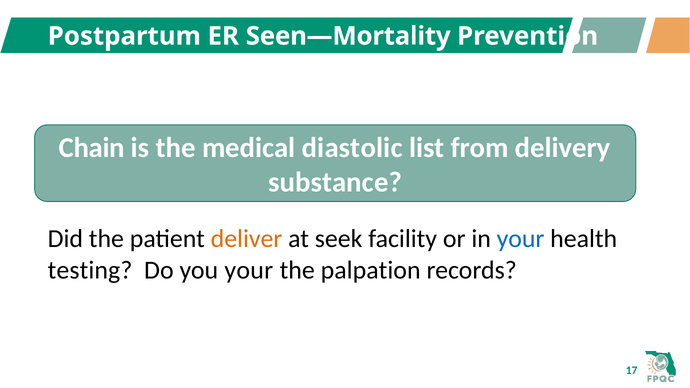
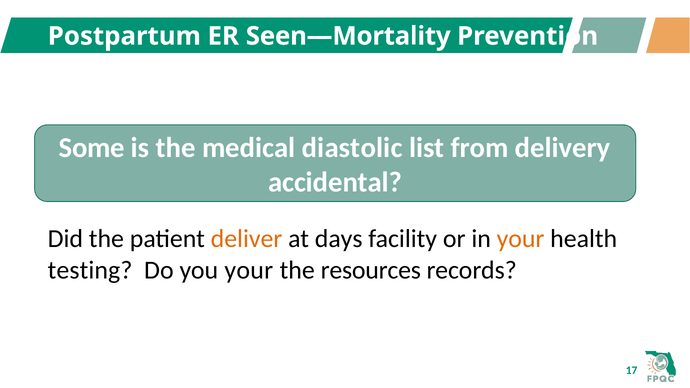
Chain: Chain -> Some (92, 148)
substance: substance -> accidental (335, 182)
seek: seek -> days (339, 239)
your colour: blue -> orange (521, 239)
palpation: palpation -> resources (371, 270)
